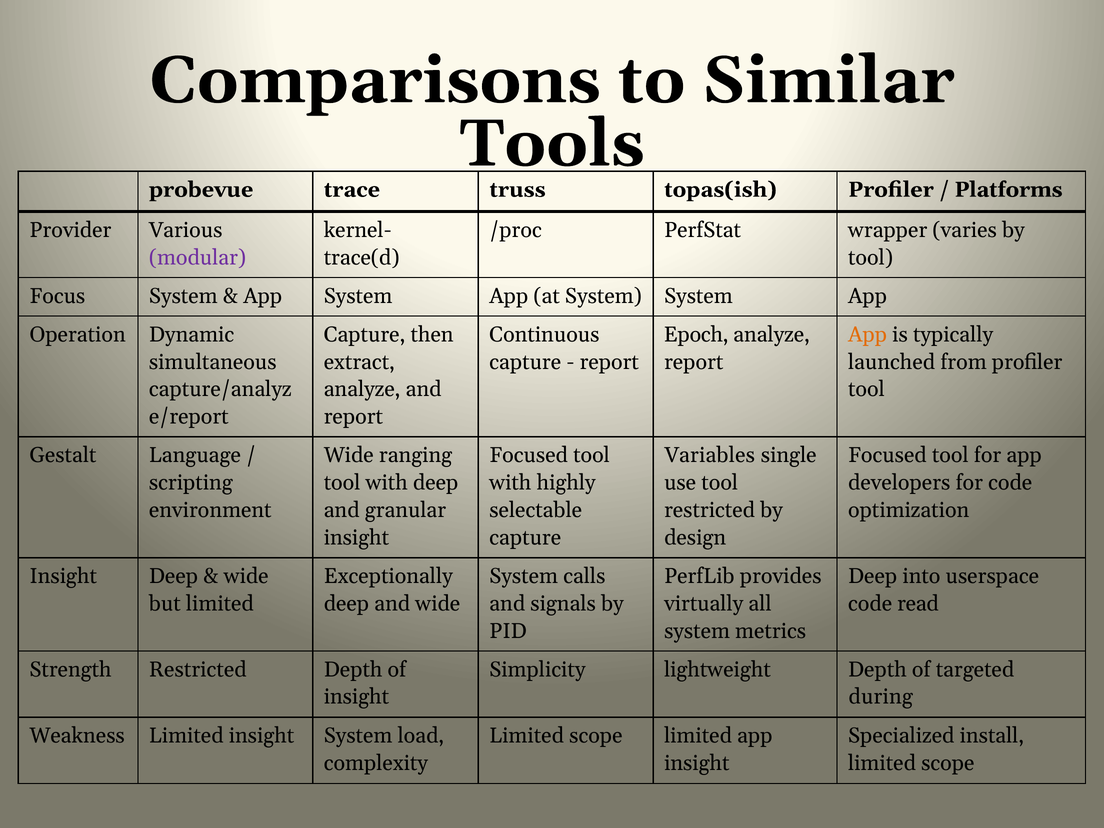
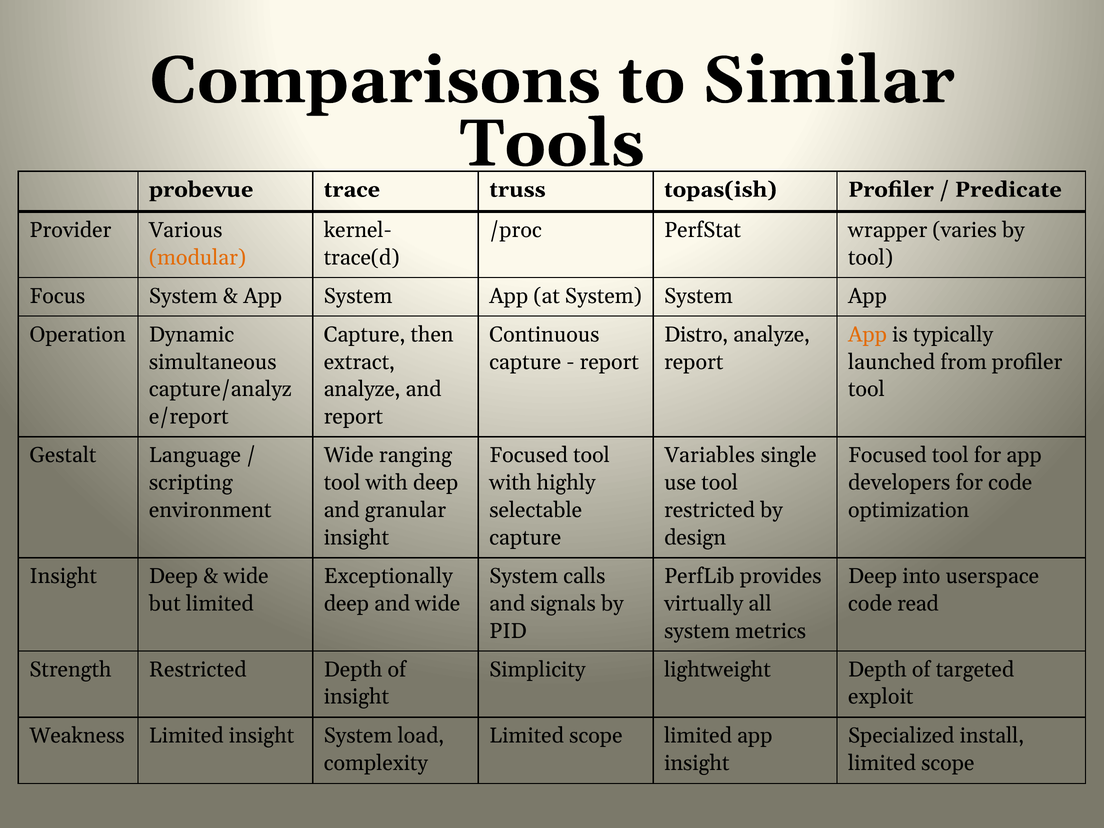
Platforms: Platforms -> Predicate (1008, 190)
modular colour: purple -> orange (198, 257)
Epoch: Epoch -> Distro (696, 335)
during: during -> exploit (881, 697)
